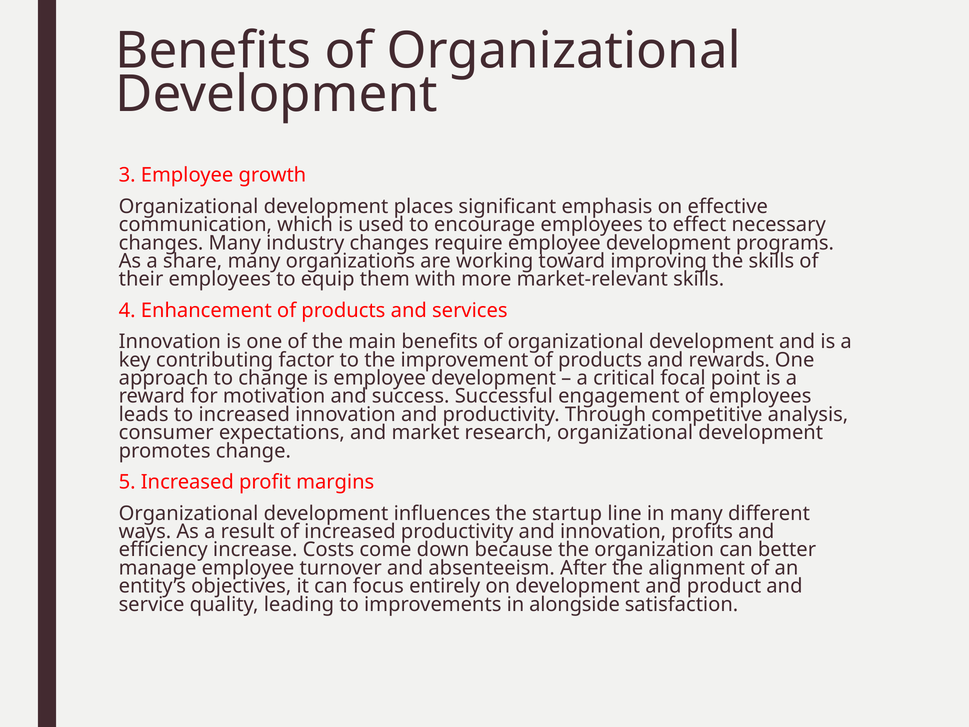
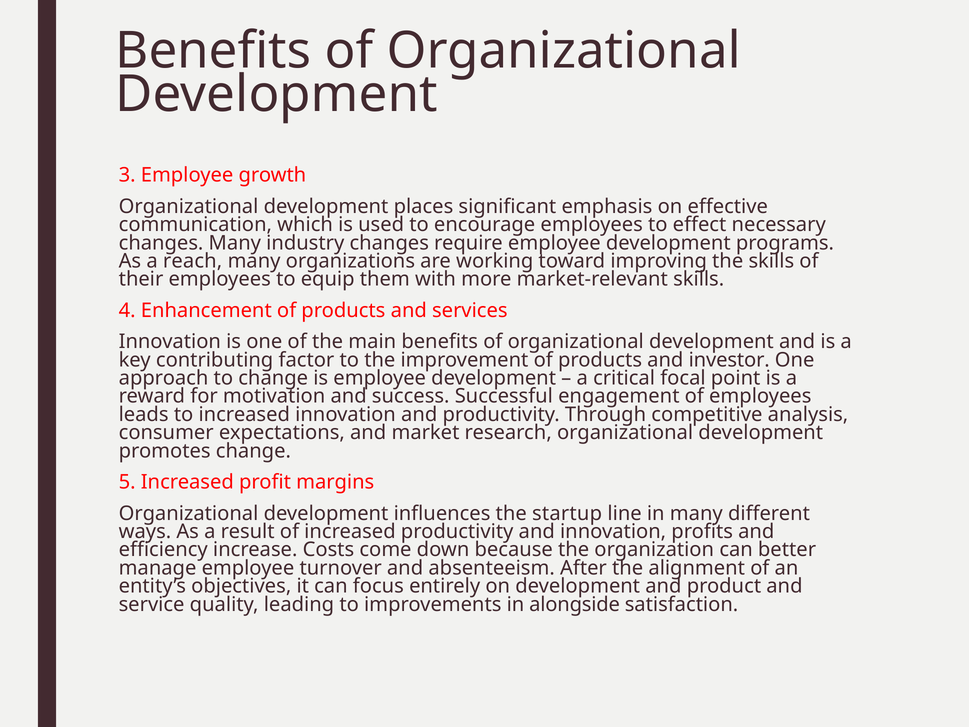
share: share -> reach (193, 261)
rewards: rewards -> investor (729, 360)
